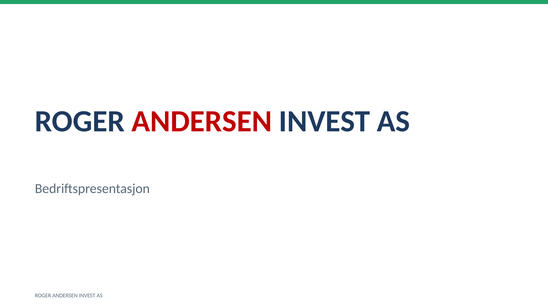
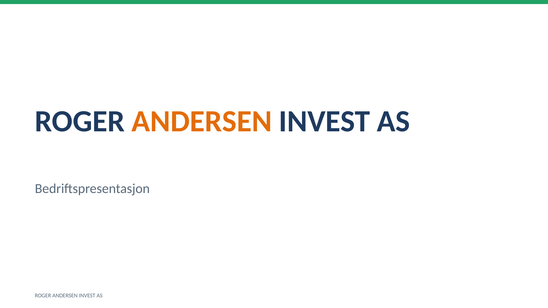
ANDERSEN colour: red -> orange (202, 122)
